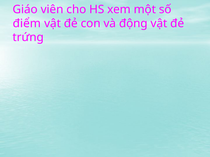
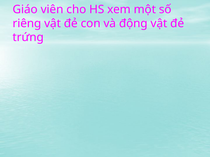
điểm: điểm -> riêng (27, 23)
